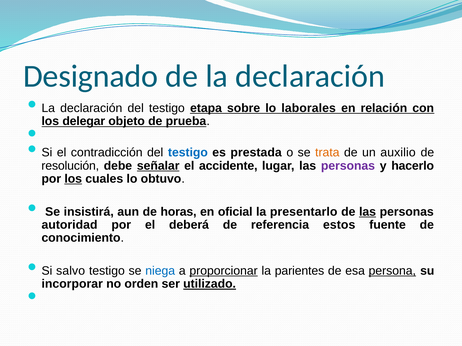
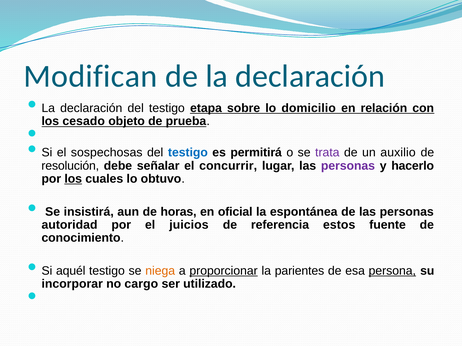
Designado: Designado -> Modifican (90, 76)
laborales: laborales -> domicilio (309, 108)
delegar: delegar -> cesado (84, 121)
contradicción: contradicción -> sospechosas (107, 153)
prestada: prestada -> permitirá (256, 153)
trata colour: orange -> purple (327, 153)
señalar underline: present -> none (158, 166)
accidente: accidente -> concurrir (228, 166)
presentarlo: presentarlo -> espontánea (304, 212)
las underline: present -> none (368, 212)
deberá: deberá -> juicios (189, 225)
salvo: salvo -> aquél (71, 271)
niega colour: blue -> orange (160, 271)
orden: orden -> cargo (141, 284)
utilizado underline: present -> none (210, 284)
